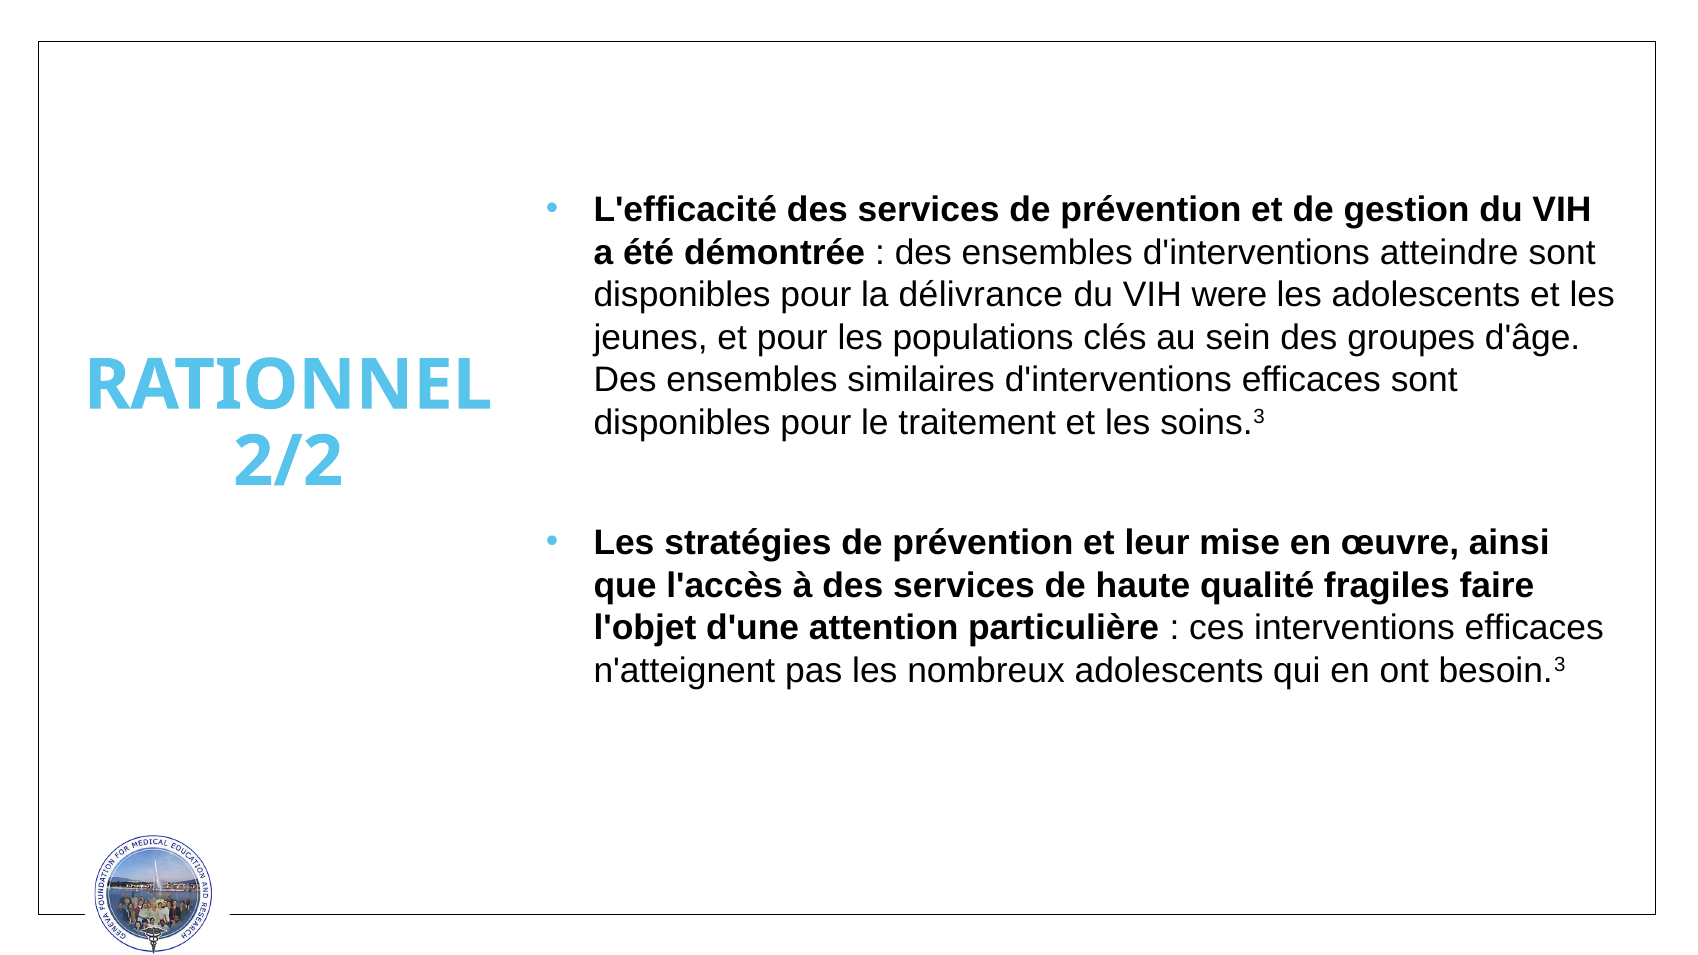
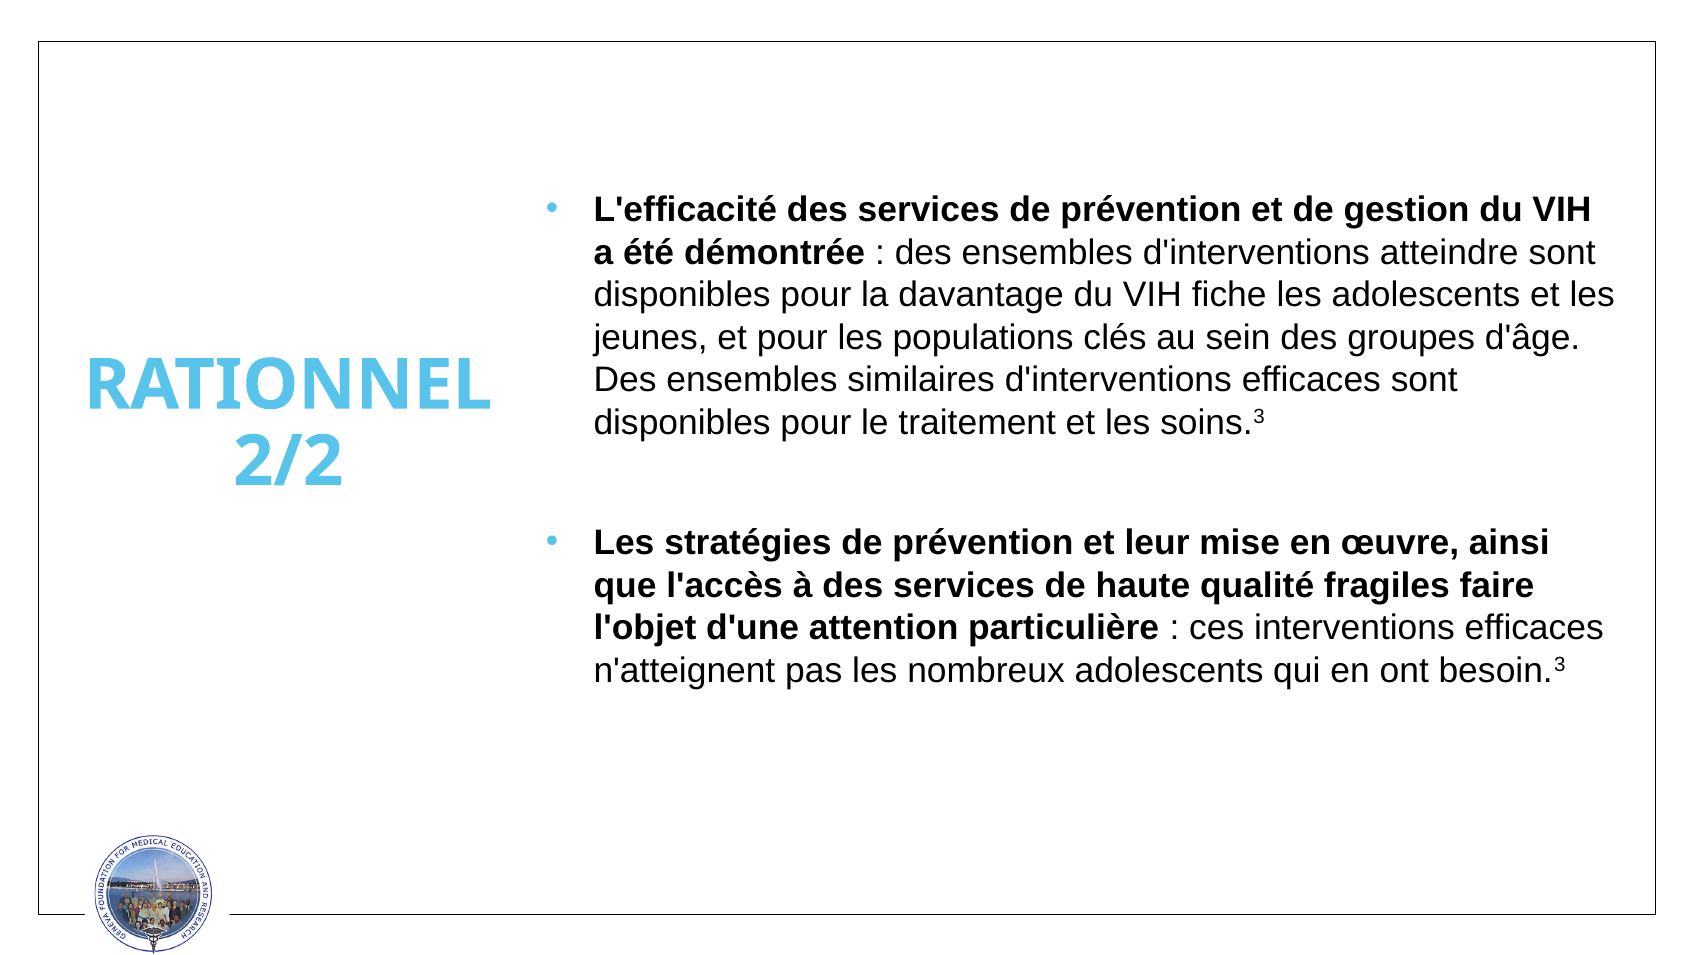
délivrance: délivrance -> davantage (981, 295)
were: were -> fiche (1229, 295)
